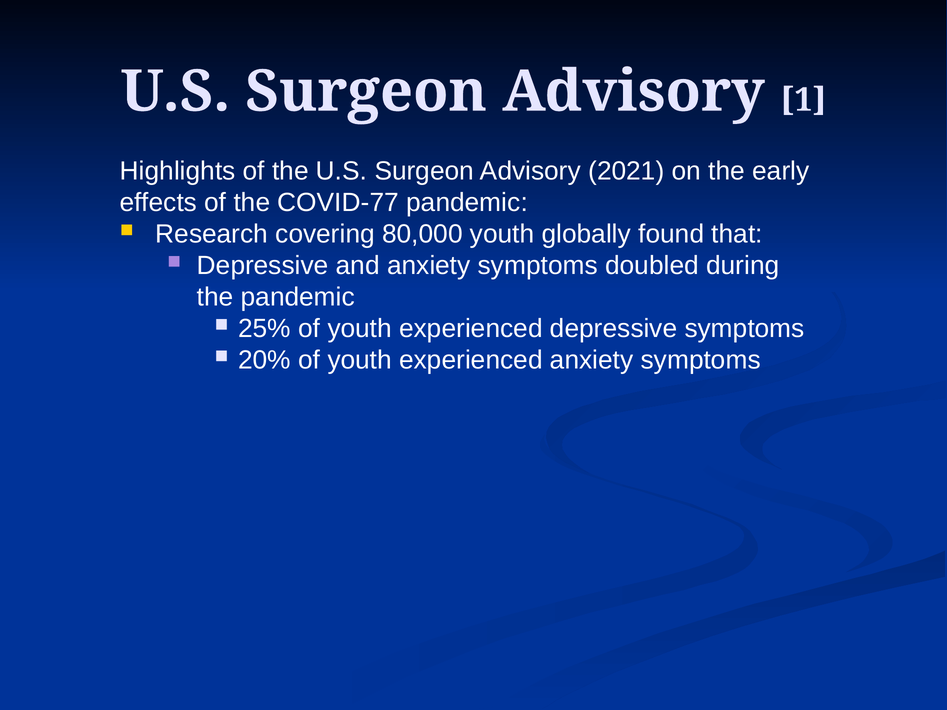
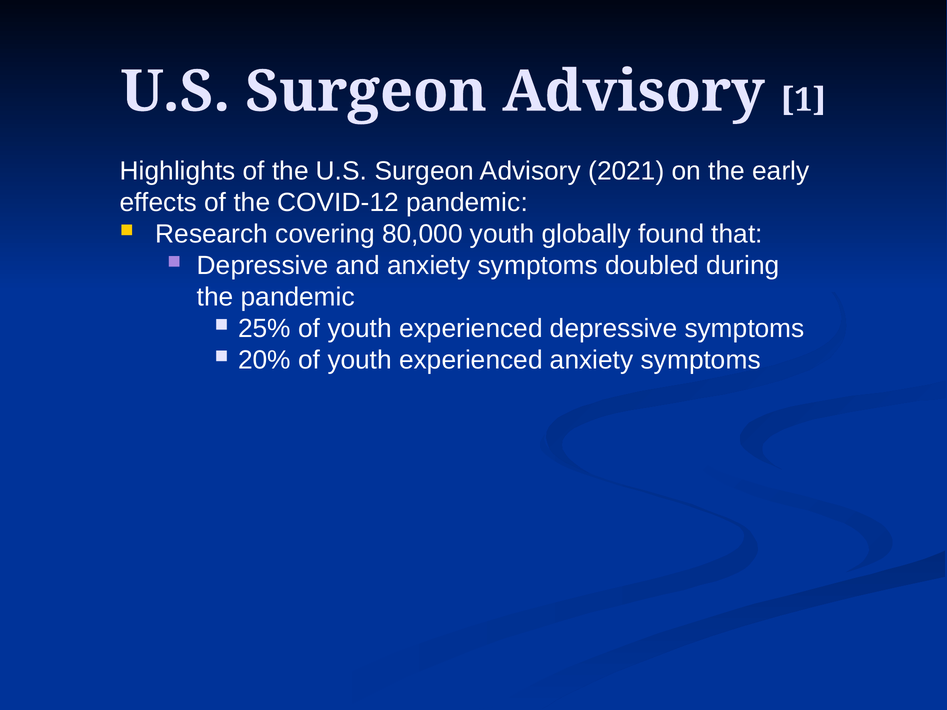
COVID-77: COVID-77 -> COVID-12 (338, 203)
